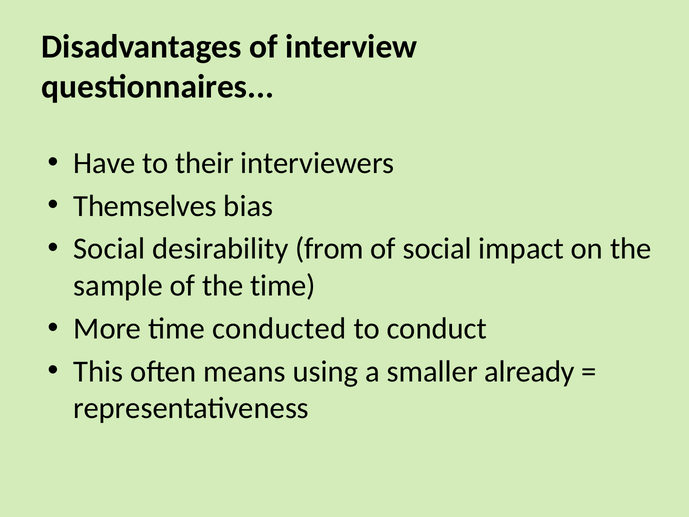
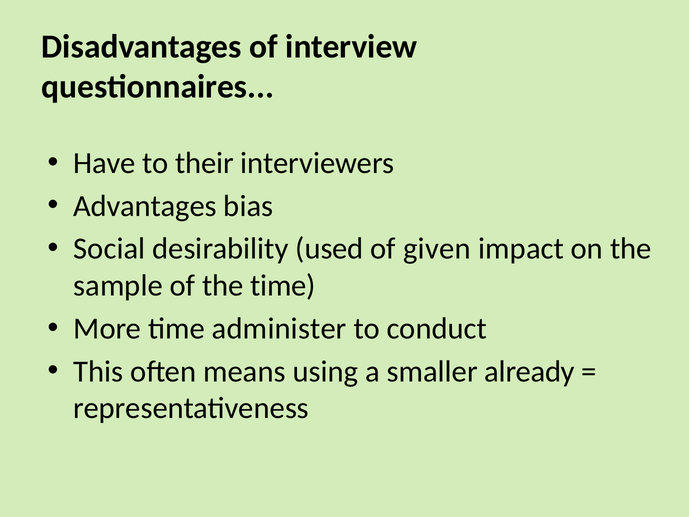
Themselves: Themselves -> Advantages (145, 206)
from: from -> used (329, 249)
of social: social -> given (437, 249)
conducted: conducted -> administer (279, 328)
